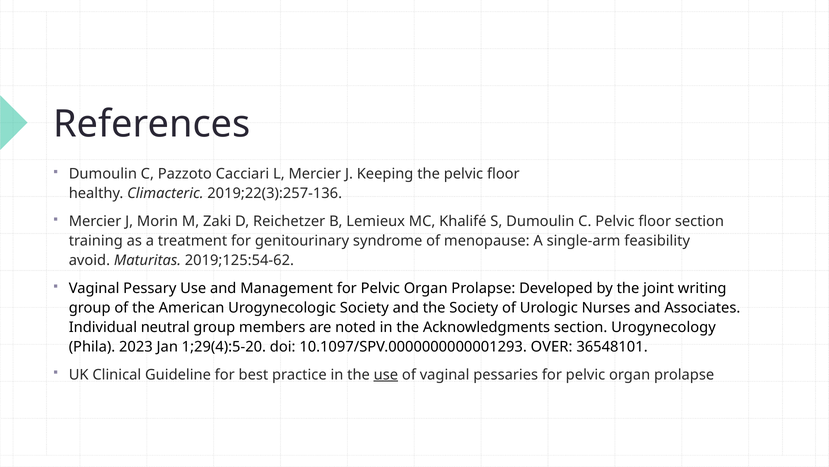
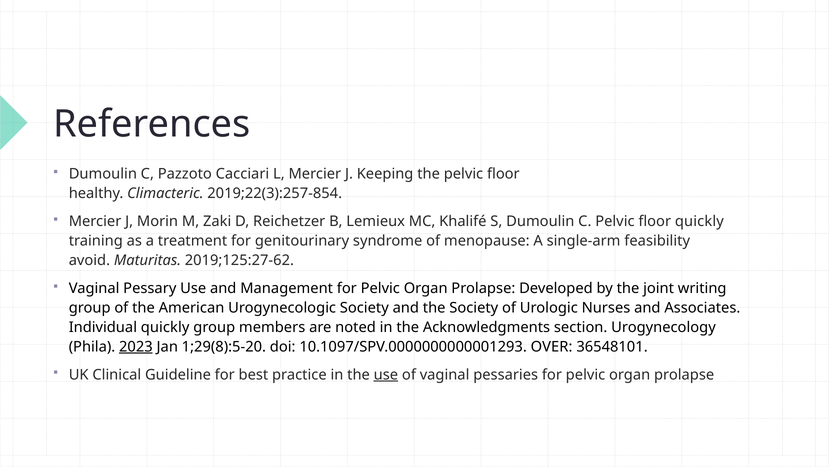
2019;22(3):257-136: 2019;22(3):257-136 -> 2019;22(3):257-854 (275, 193)
floor section: section -> quickly (699, 221)
2019;125:54-62: 2019;125:54-62 -> 2019;125:27-62 (239, 260)
Individual neutral: neutral -> quickly (165, 327)
2023 underline: none -> present (136, 346)
1;29(4):5-20: 1;29(4):5-20 -> 1;29(8):5-20 (224, 346)
